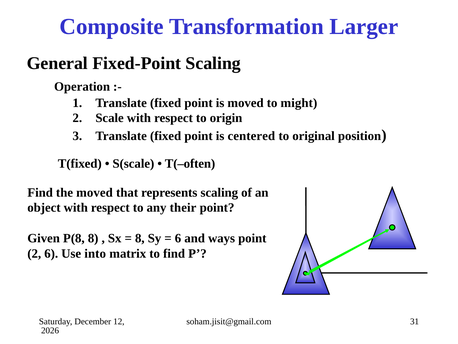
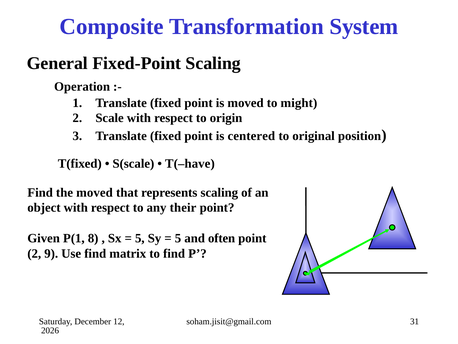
Larger: Larger -> System (364, 26)
T(–often: T(–often -> T(–have (190, 163)
P(8: P(8 -> P(1 (74, 238)
8: 8 -> 5 (140, 238)
6: 6 -> 5 (178, 238)
ways: ways -> often (222, 238)
2 6: 6 -> 9 (51, 253)
Use into: into -> find (95, 253)
